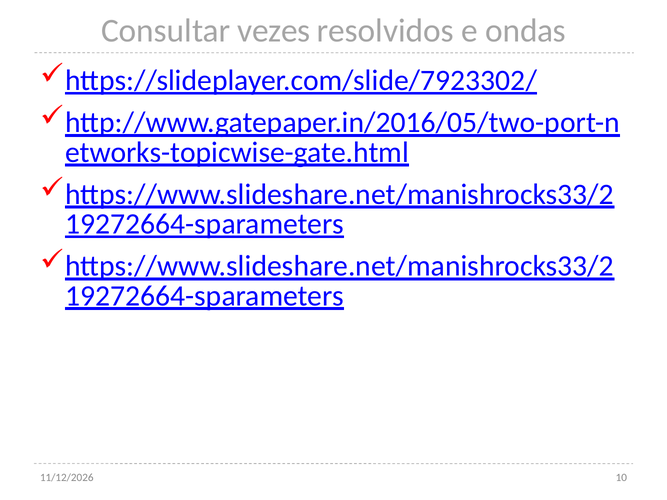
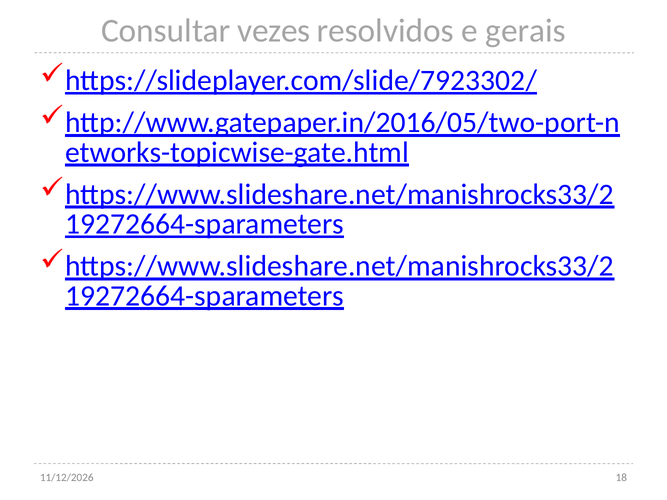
ondas: ondas -> gerais (526, 31)
10: 10 -> 18 (621, 478)
